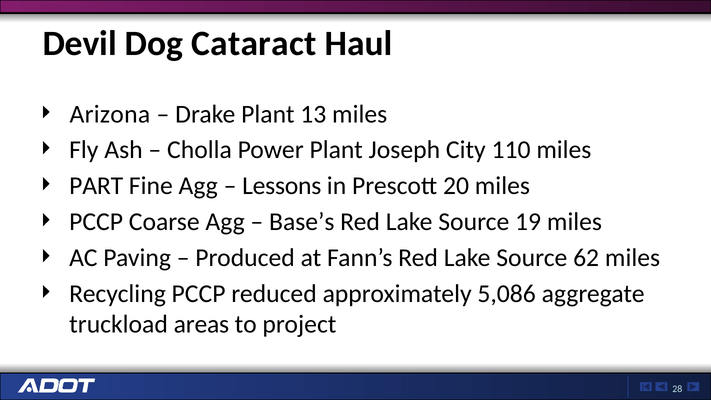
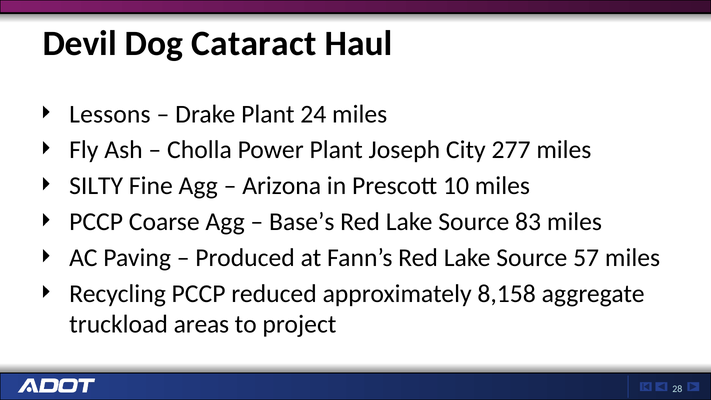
Arizona: Arizona -> Lessons (110, 114)
13: 13 -> 24 (313, 114)
110: 110 -> 277 (511, 150)
PART: PART -> SILTY (96, 186)
Lessons: Lessons -> Arizona (282, 186)
20: 20 -> 10 (456, 186)
19: 19 -> 83 (528, 222)
62: 62 -> 57 (586, 258)
5,086: 5,086 -> 8,158 (507, 294)
